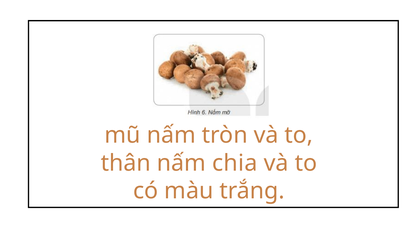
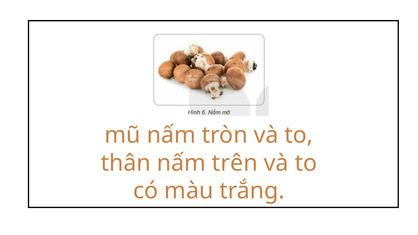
chia: chia -> trên (235, 163)
